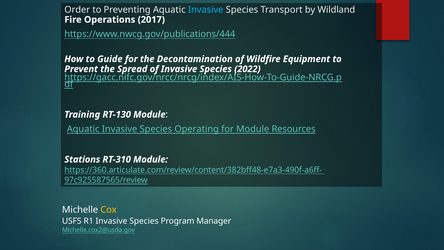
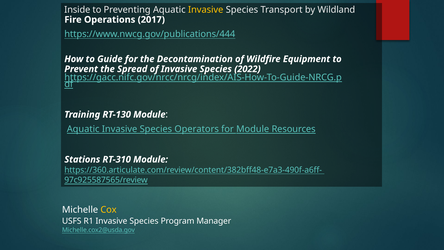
Order: Order -> Inside (77, 10)
Invasive colour: light blue -> yellow (206, 10)
Operating: Operating -> Operators (197, 129)
